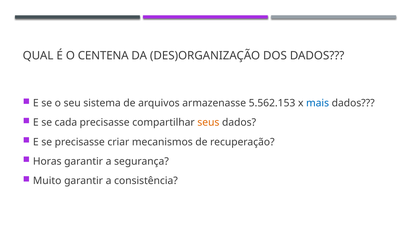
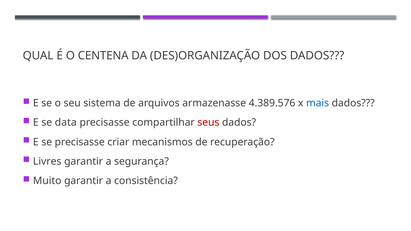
5.562.153: 5.562.153 -> 4.389.576 (272, 103)
cada: cada -> data (66, 123)
seus colour: orange -> red (208, 123)
Horas: Horas -> Livres (47, 162)
